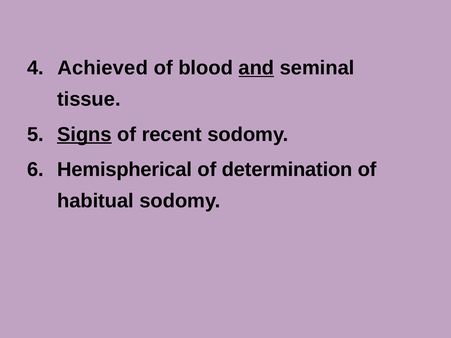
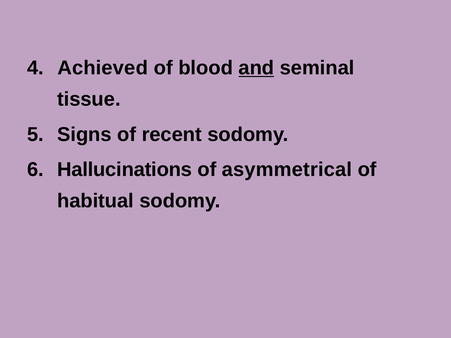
Signs underline: present -> none (84, 135)
Hemispherical: Hemispherical -> Hallucinations (125, 170)
determination: determination -> asymmetrical (287, 170)
